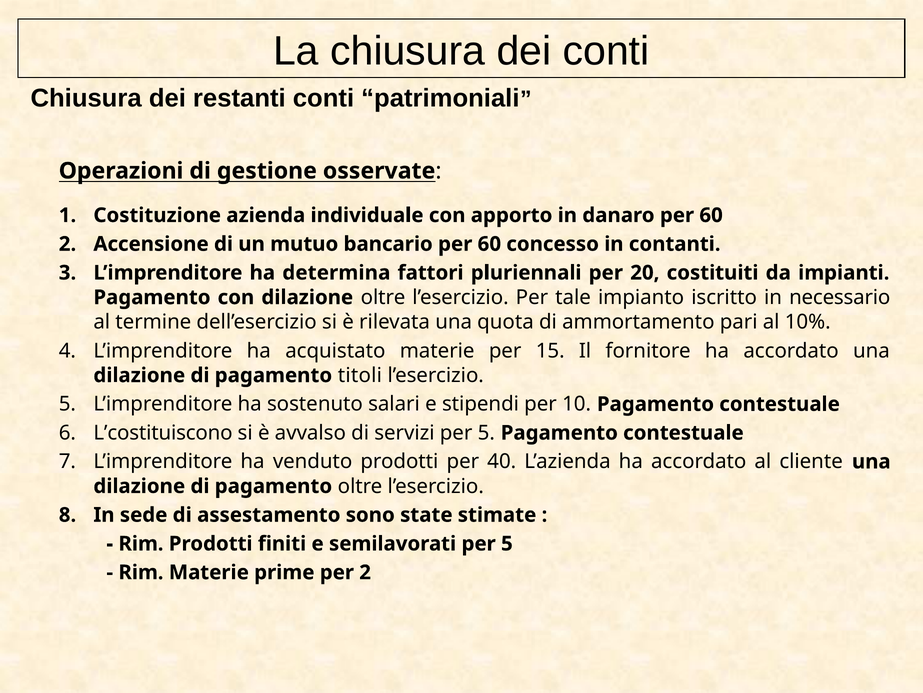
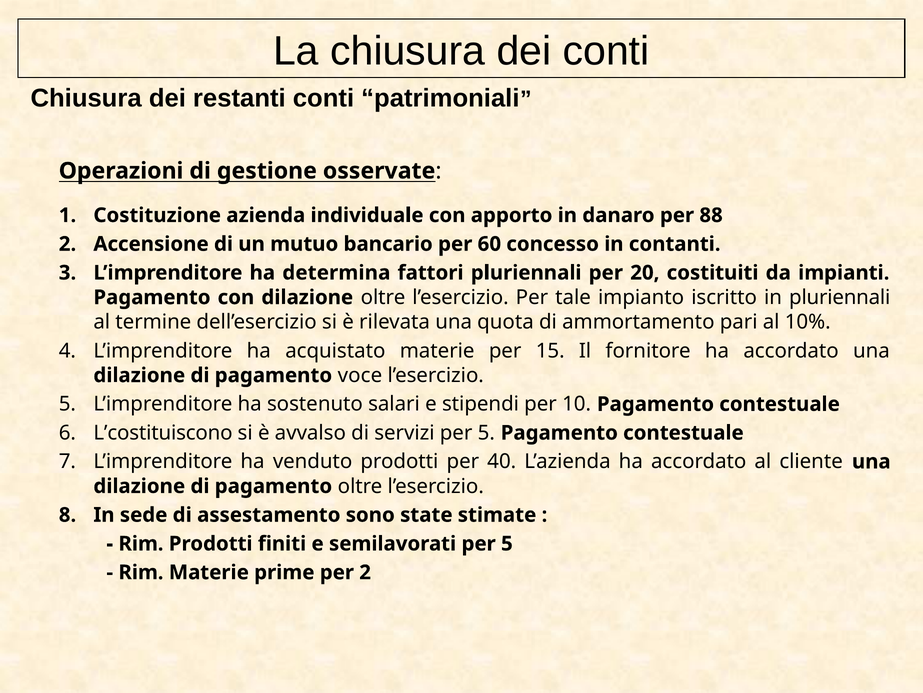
danaro per 60: 60 -> 88 (711, 215)
in necessario: necessario -> pluriennali (840, 297)
titoli: titoli -> voce (360, 375)
